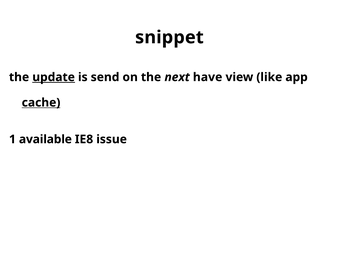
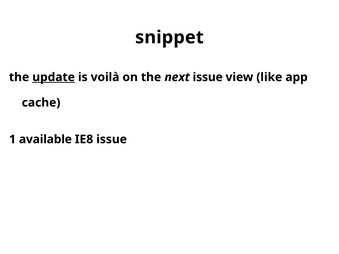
send: send -> voilà (105, 77)
next have: have -> issue (208, 77)
cache underline: present -> none (41, 103)
